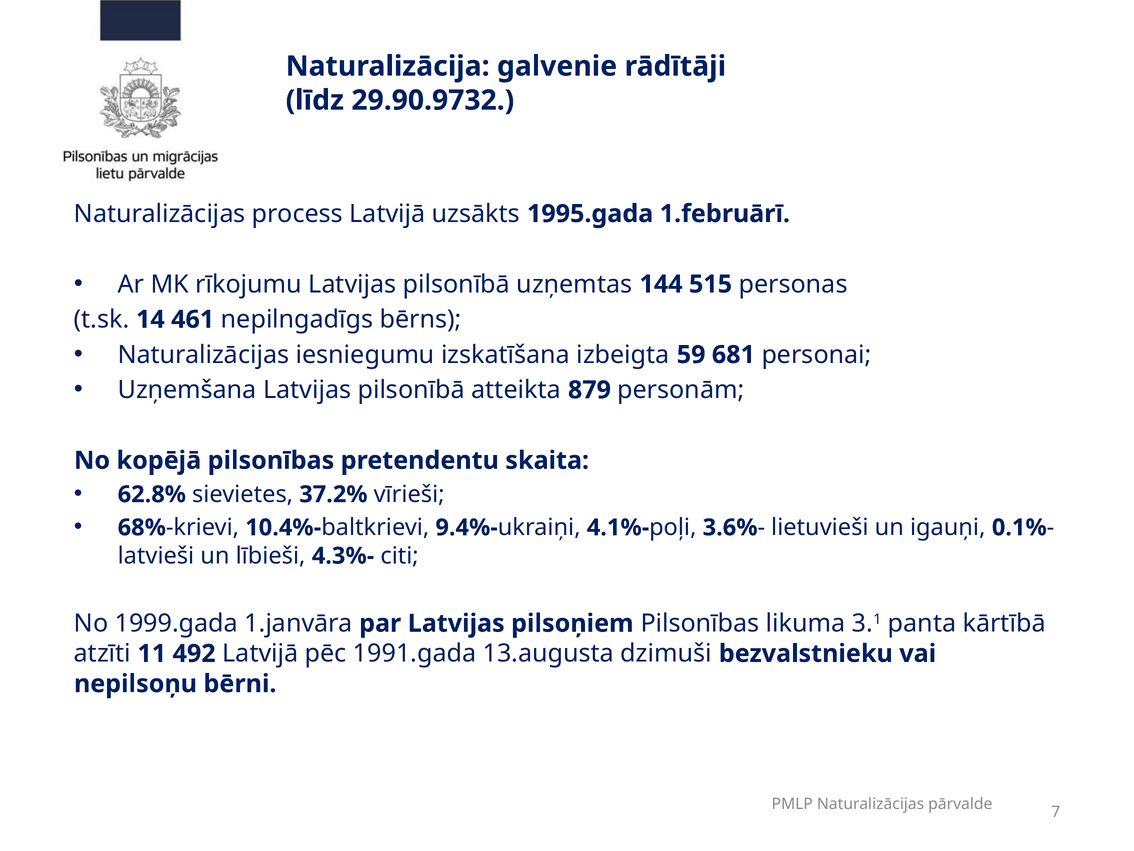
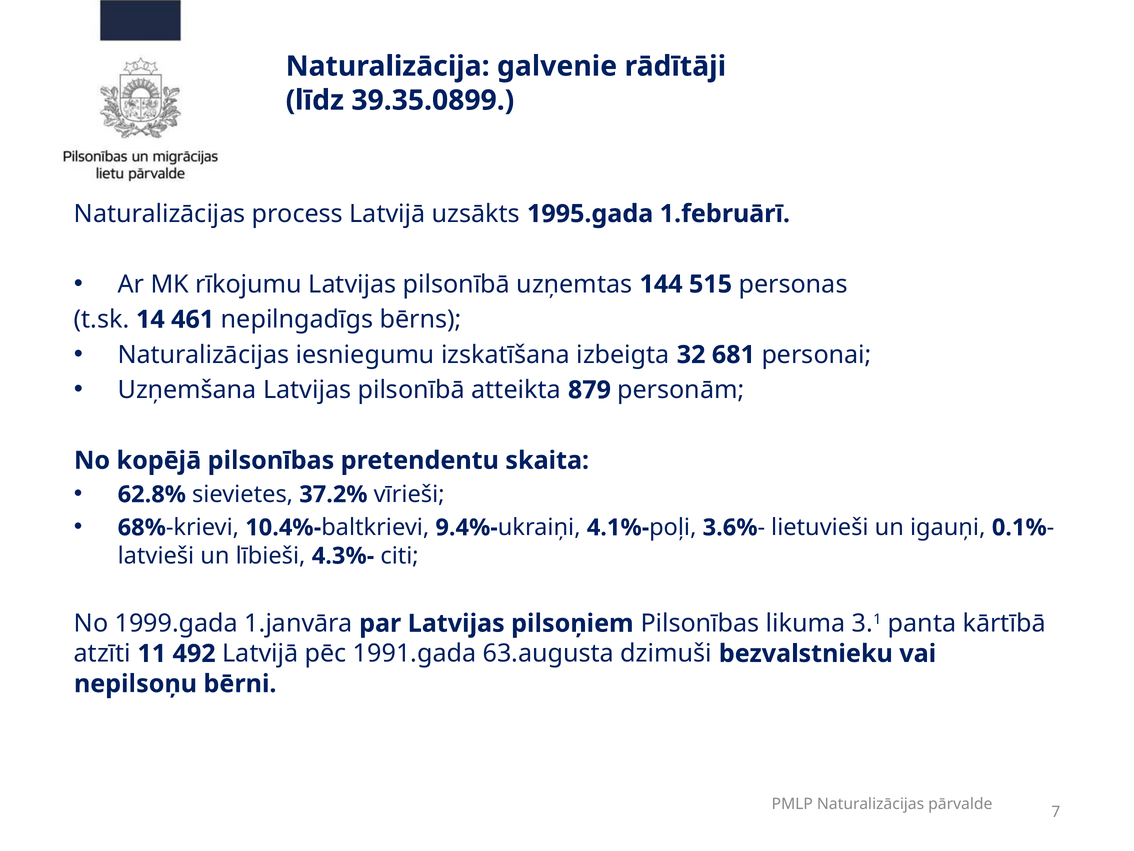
29.90.9732: 29.90.9732 -> 39.35.0899 (433, 100)
59: 59 -> 32 (691, 355)
13.augusta: 13.augusta -> 63.augusta (548, 653)
